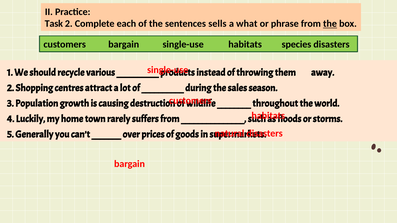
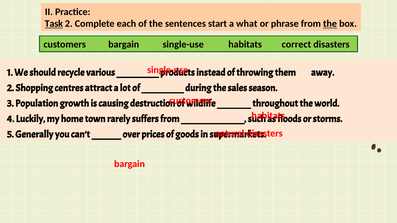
Task underline: none -> present (54, 24)
sells: sells -> start (218, 24)
species: species -> correct (296, 45)
